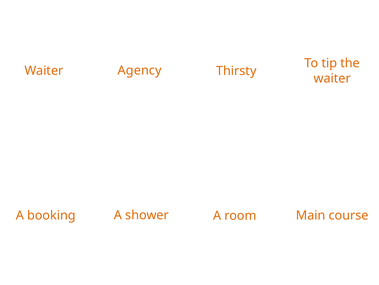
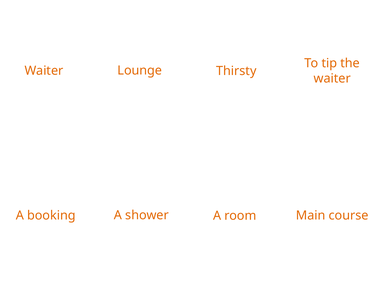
Agency: Agency -> Lounge (140, 70)
